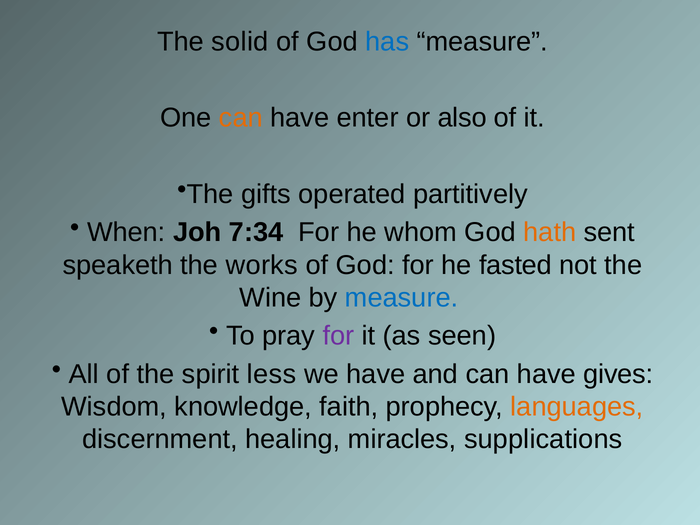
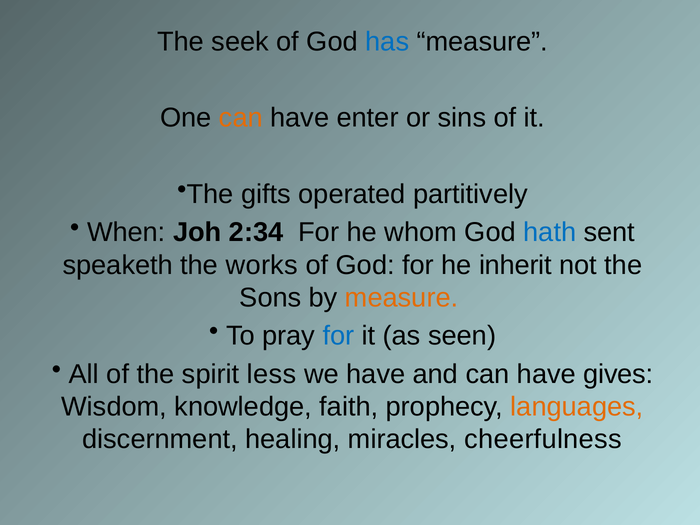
solid: solid -> seek (240, 42)
also: also -> sins (462, 118)
7:34: 7:34 -> 2:34 (256, 232)
hath colour: orange -> blue (550, 232)
fasted: fasted -> inherit (515, 265)
Wine: Wine -> Sons (270, 298)
measure colour: blue -> orange (402, 298)
for colour: purple -> blue (338, 336)
supplications: supplications -> cheerfulness (543, 439)
